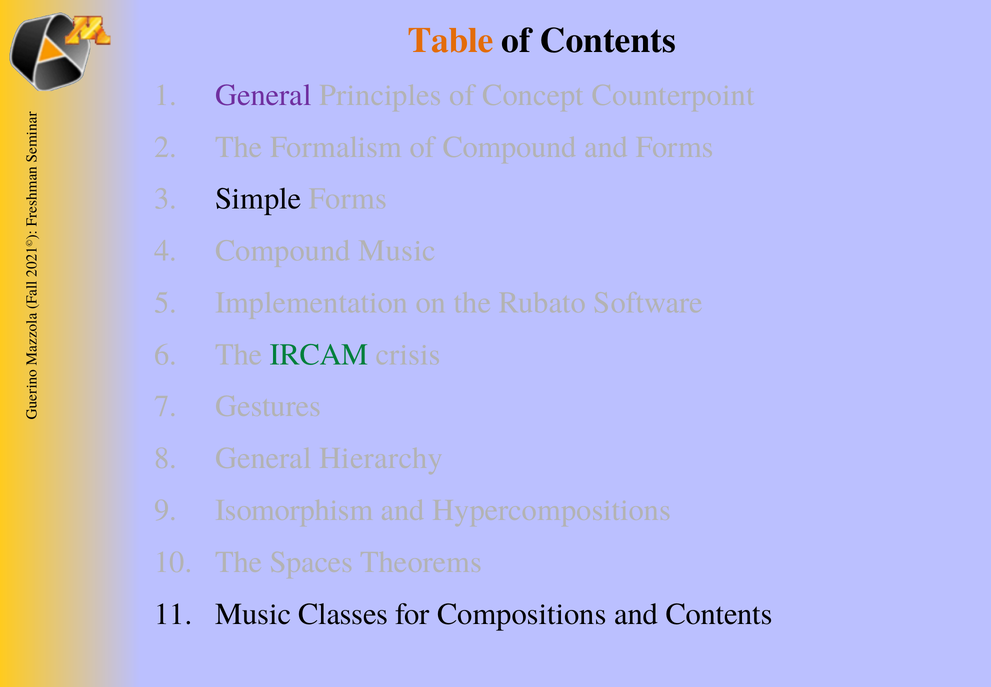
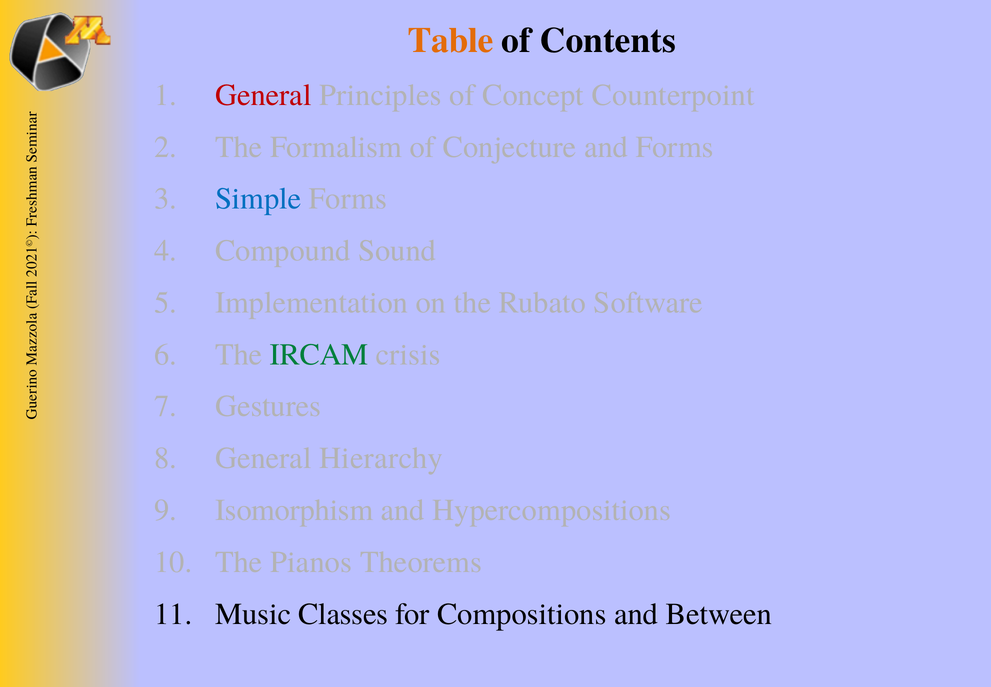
General colour: purple -> red (263, 95)
of Compound: Compound -> Conjecture (510, 147)
Simple colour: black -> blue (258, 199)
Compound Music: Music -> Sound (397, 250)
Spaces: Spaces -> Pianos (311, 562)
and Contents: Contents -> Between (719, 613)
